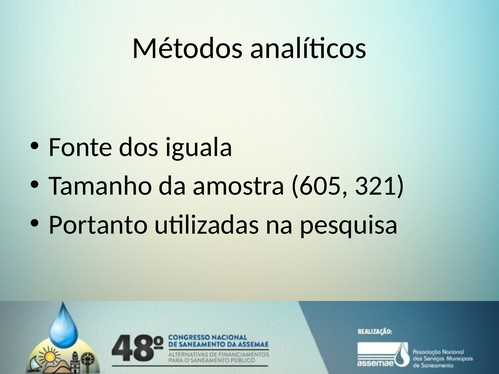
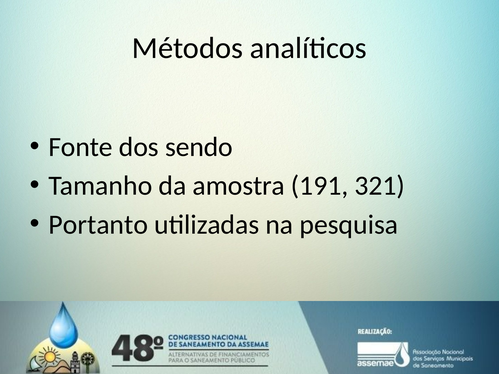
iguala: iguala -> sendo (199, 147)
605: 605 -> 191 (320, 186)
